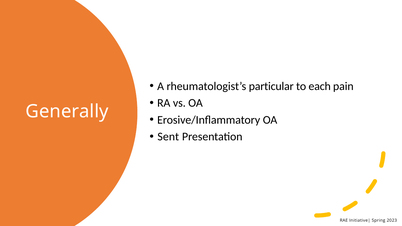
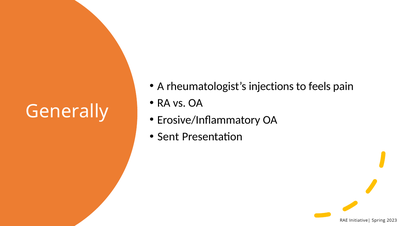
particular: particular -> injections (271, 86)
each: each -> feels (320, 86)
